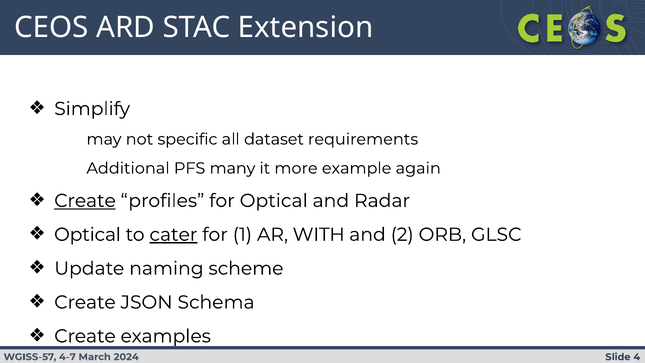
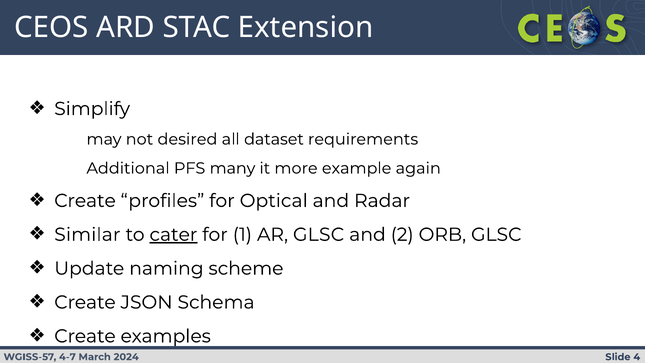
specific: specific -> desired (187, 139)
Create underline: present -> none (85, 201)
Optical: Optical -> Similar (87, 234)
AR WITH: WITH -> GLSC (319, 234)
